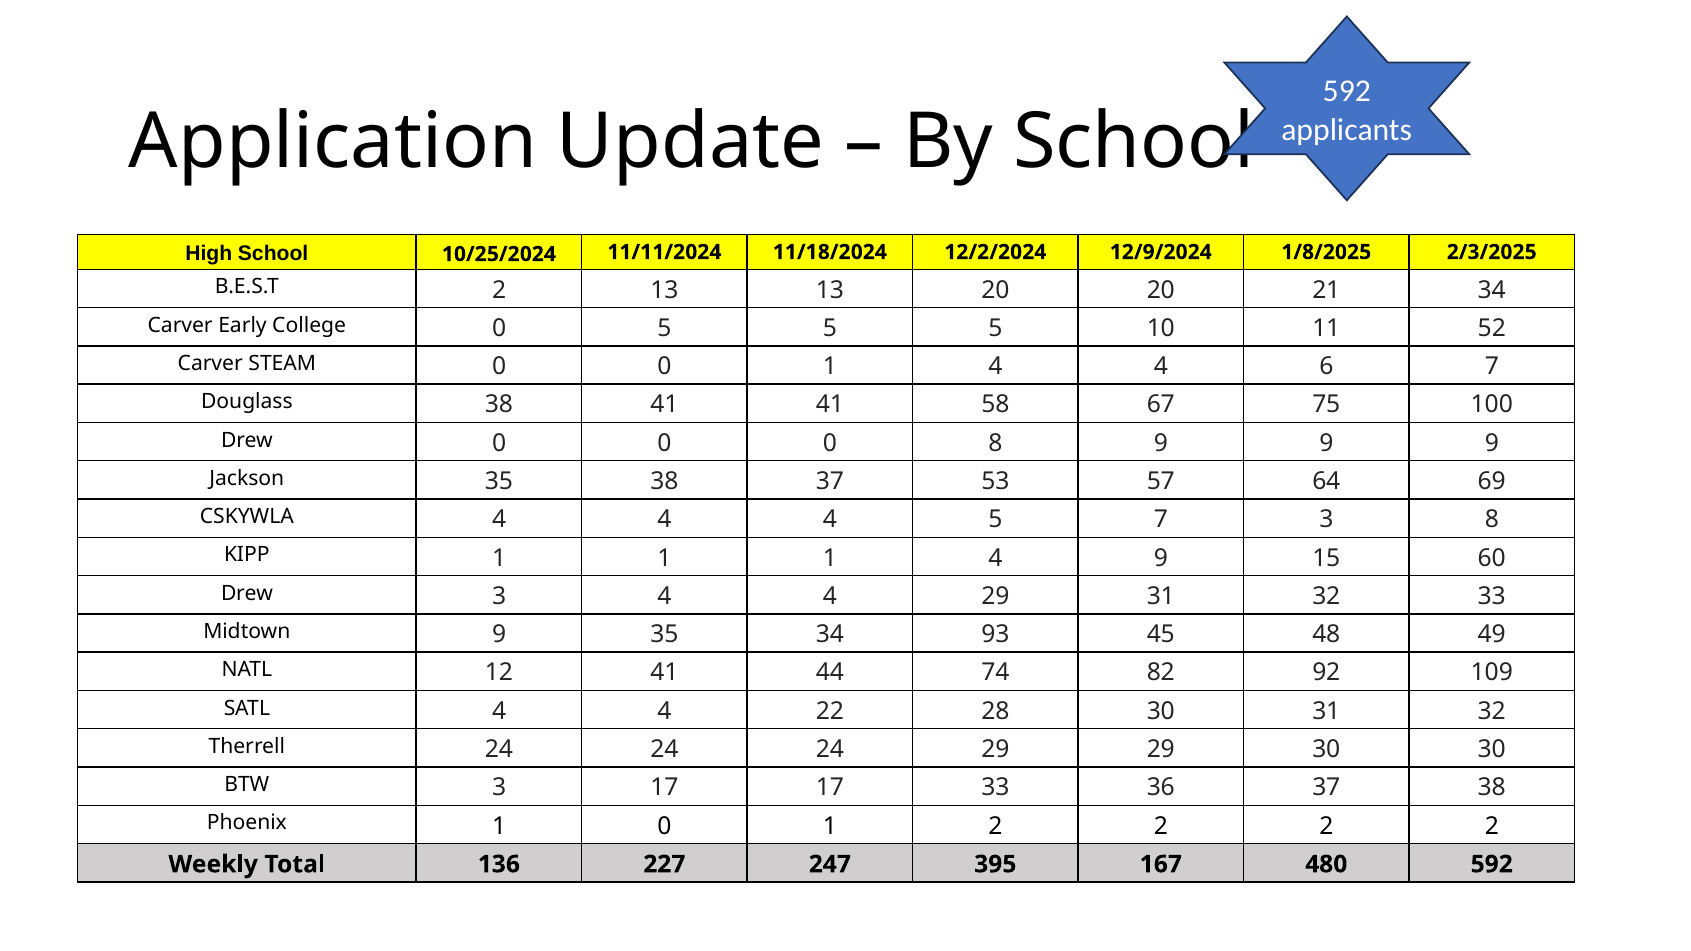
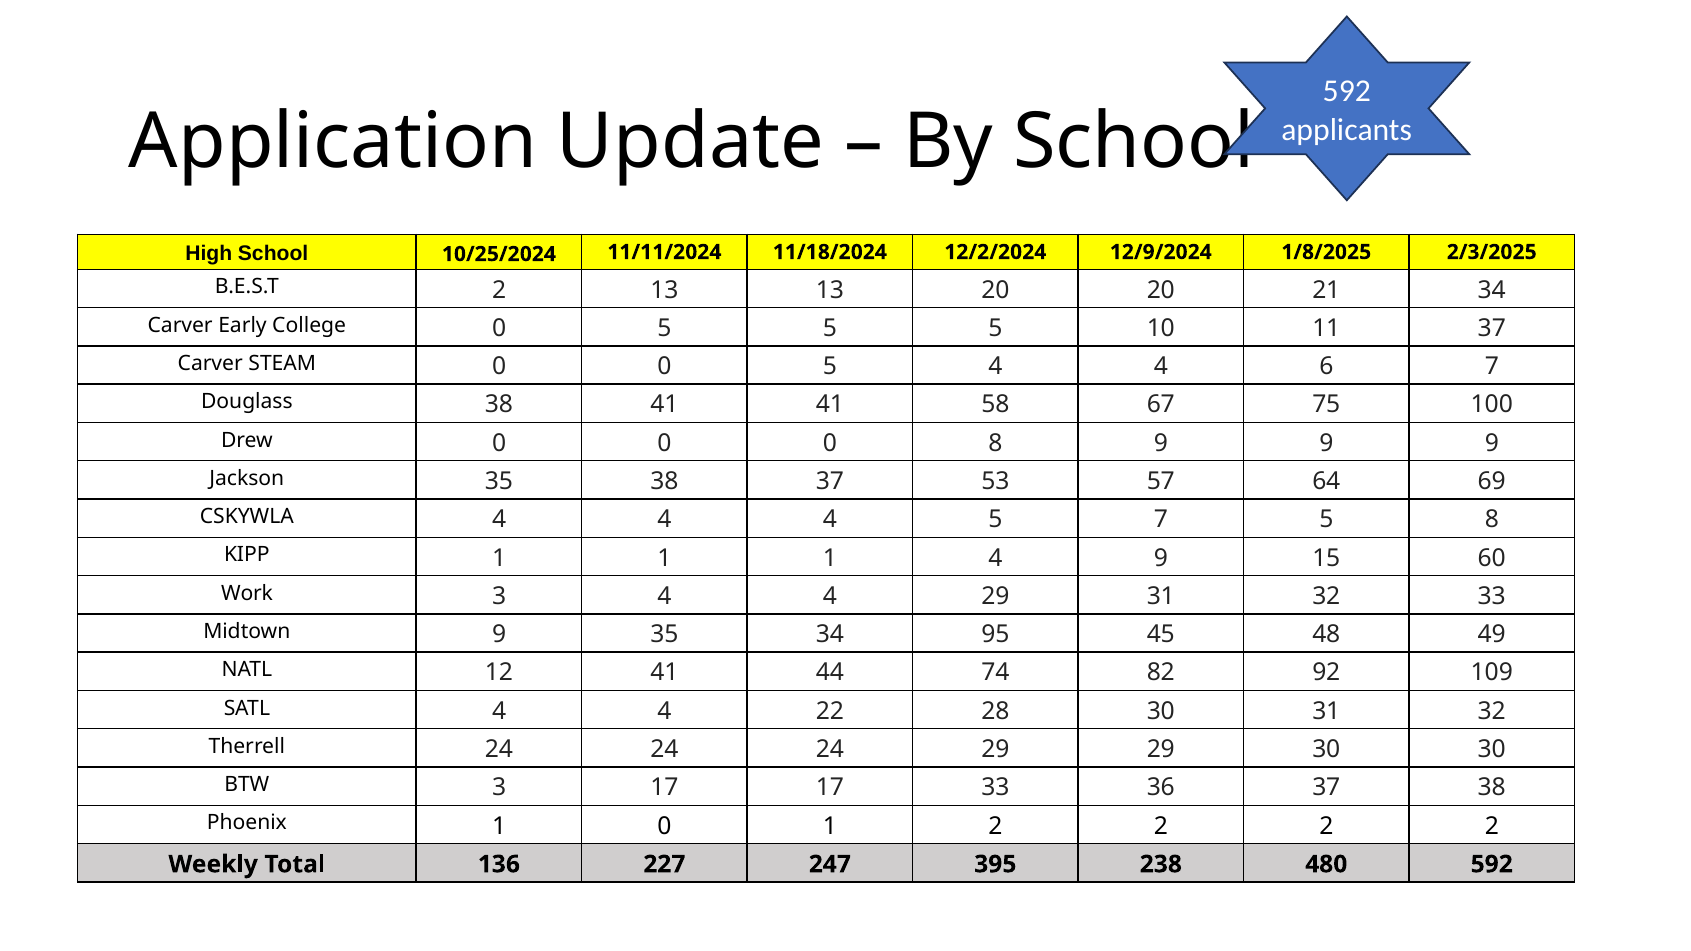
11 52: 52 -> 37 (1492, 328)
0 0 1: 1 -> 5 (830, 367)
7 3: 3 -> 5 (1326, 520)
Drew: Drew -> Work (247, 593)
93: 93 -> 95 (995, 635)
167: 167 -> 238 (1161, 864)
